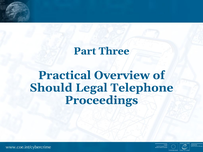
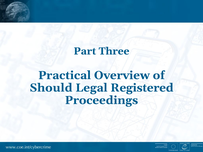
Telephone: Telephone -> Registered (142, 88)
